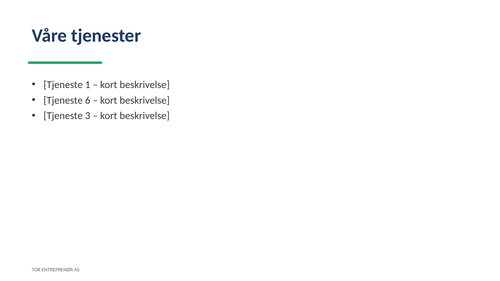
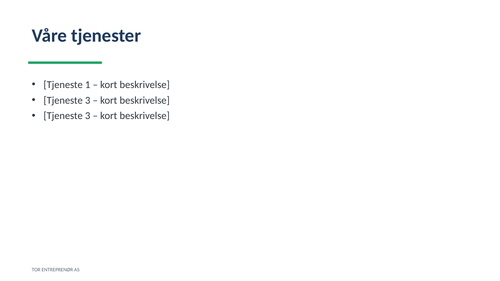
6: 6 -> 3 (88, 100)
